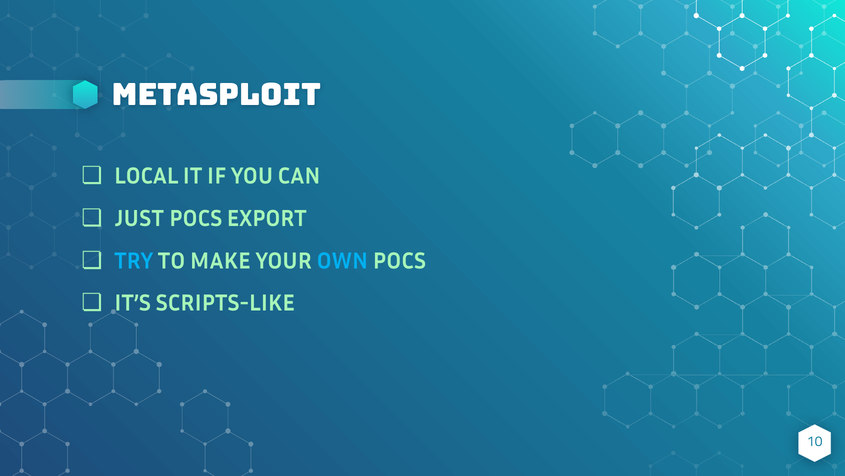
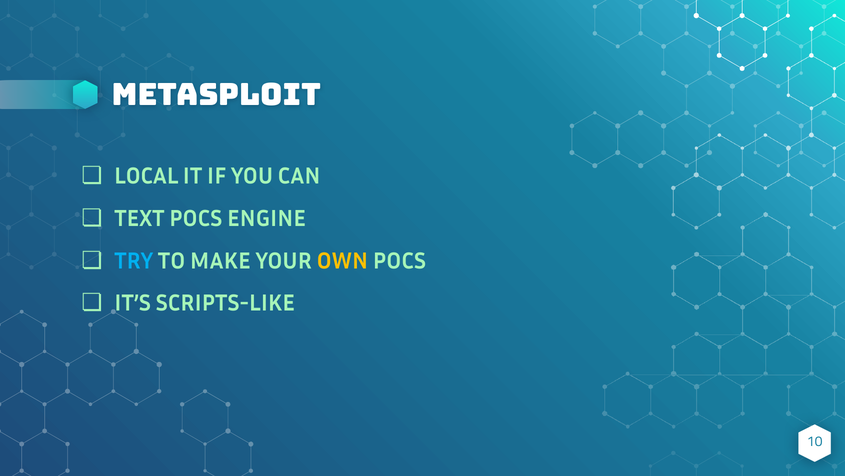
JUST: JUST -> TEXT (139, 218)
EXPORT: EXPORT -> ENGINE (267, 218)
OWN colour: light blue -> yellow (342, 260)
